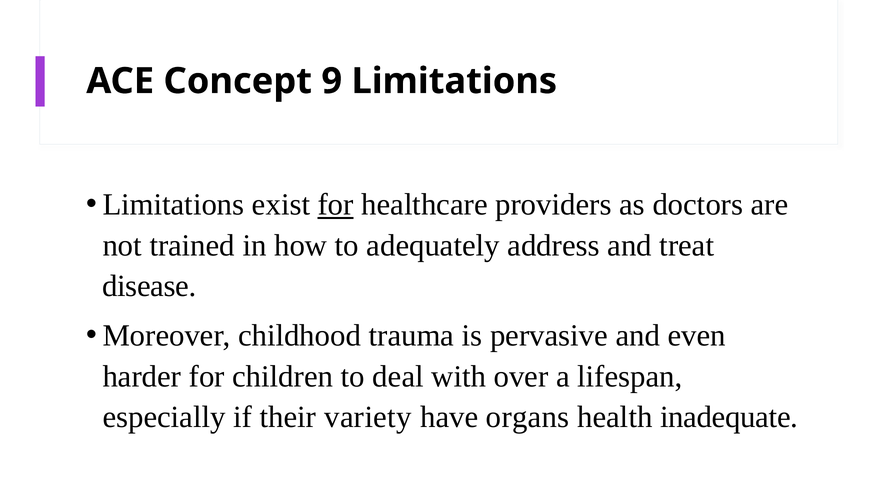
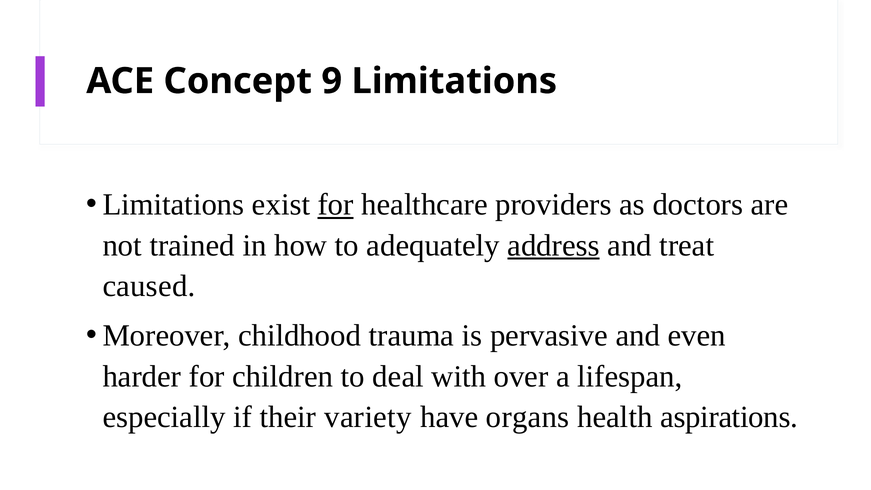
address underline: none -> present (554, 245)
disease: disease -> caused (149, 286)
inadequate: inadequate -> aspirations (729, 417)
